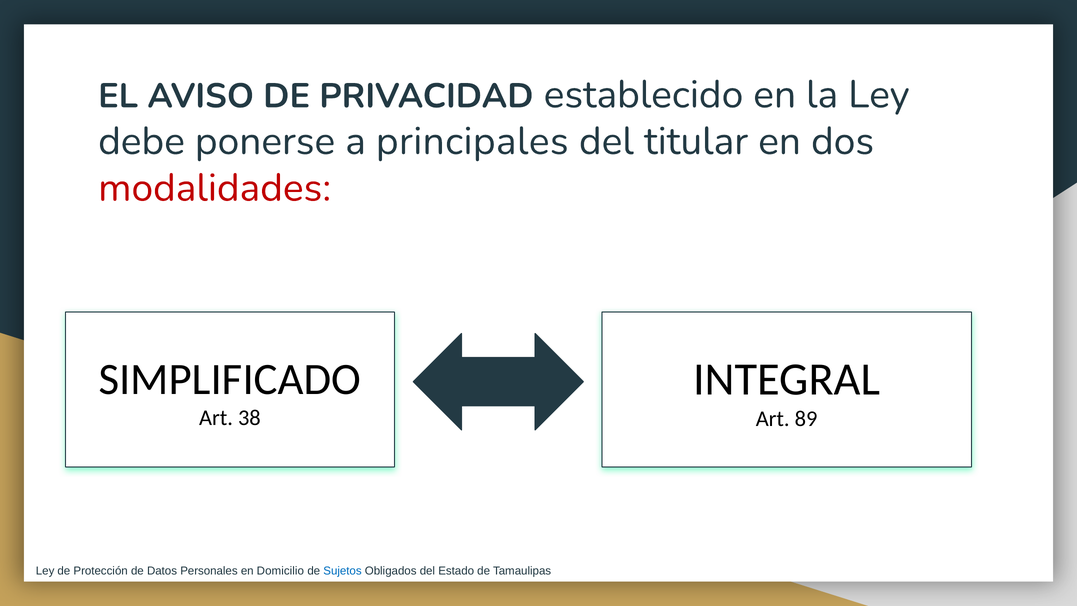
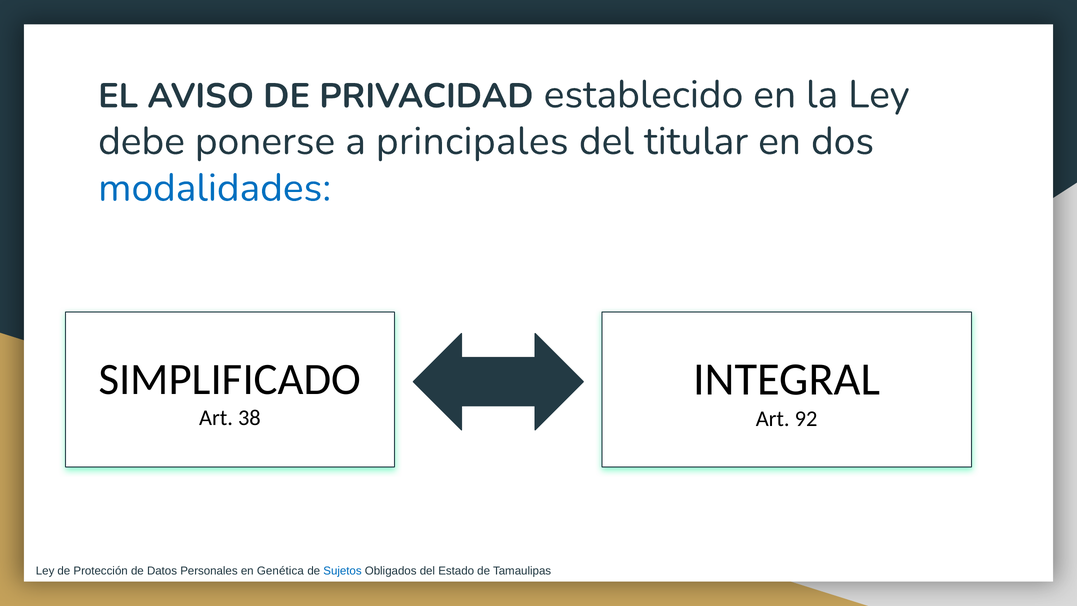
modalidades colour: red -> blue (215, 188)
89: 89 -> 92 (806, 419)
Domicilio: Domicilio -> Genética (280, 571)
